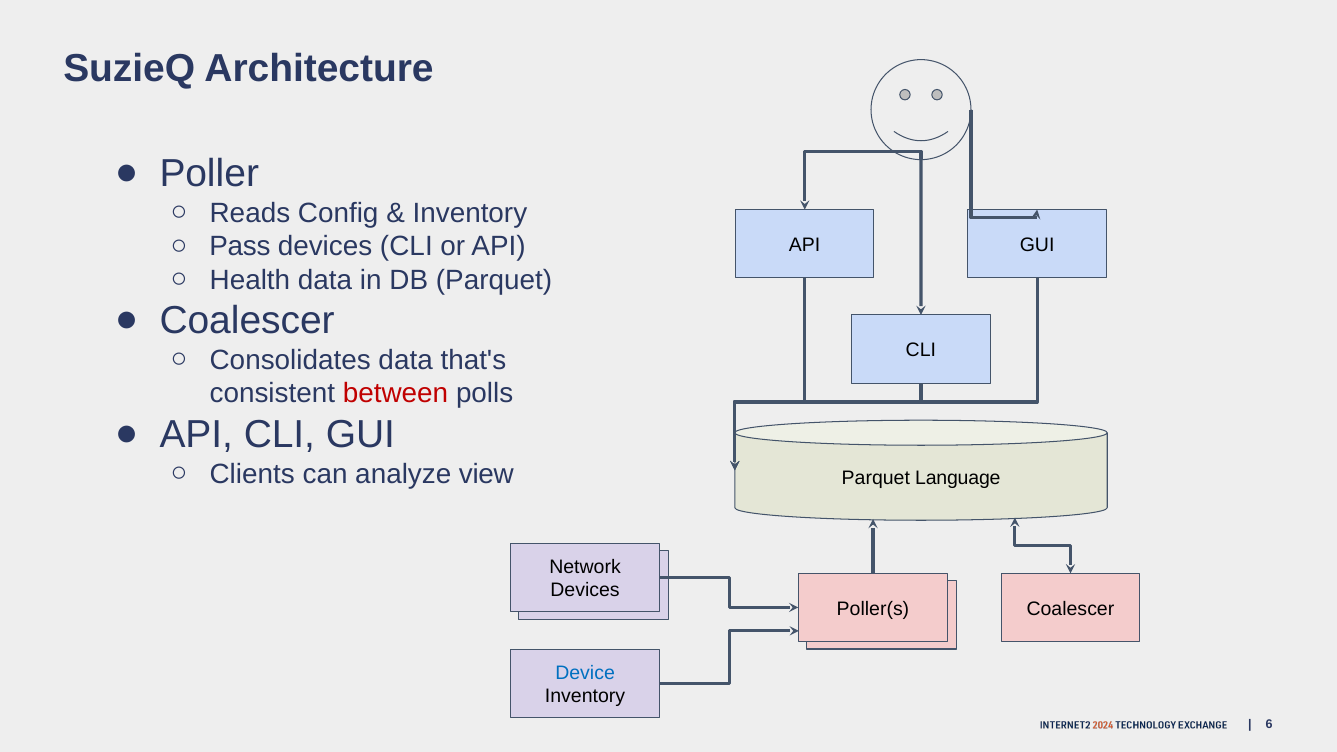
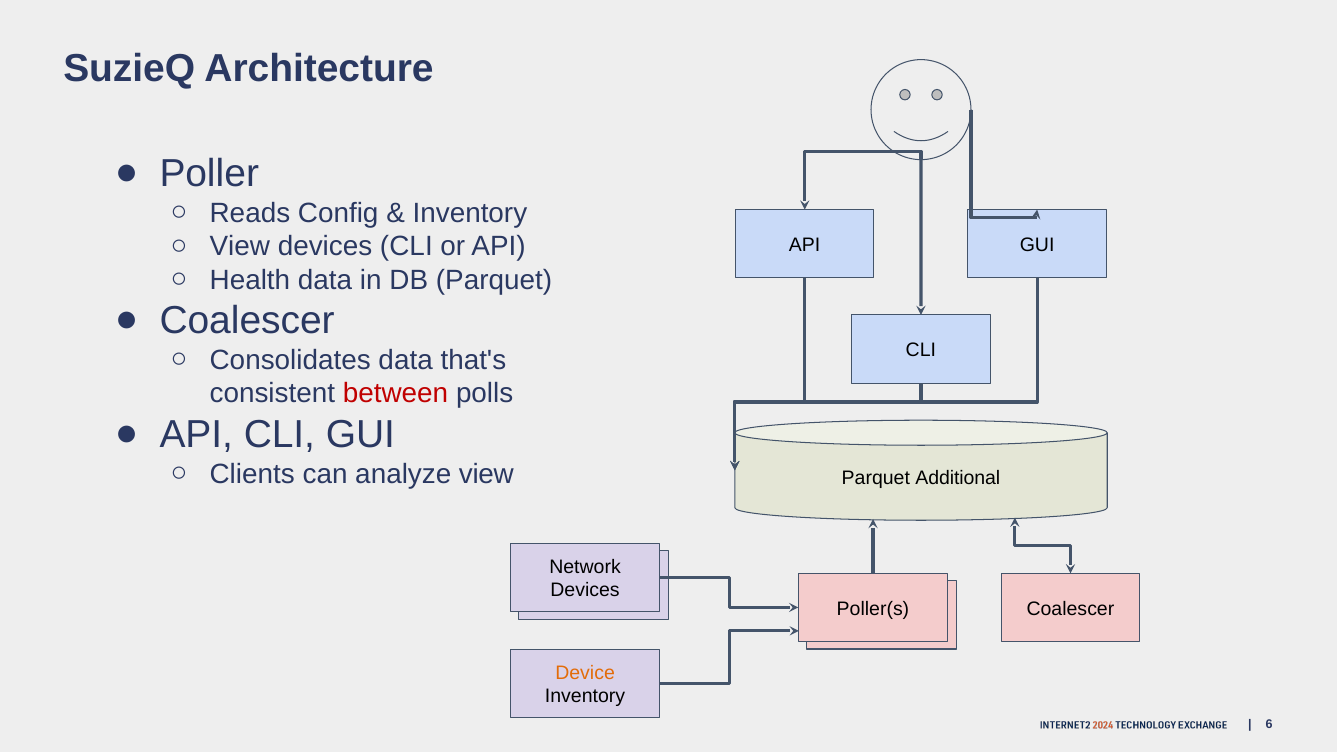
Pass: Pass -> View (240, 246)
Language: Language -> Additional (958, 478)
Device colour: blue -> orange (585, 673)
